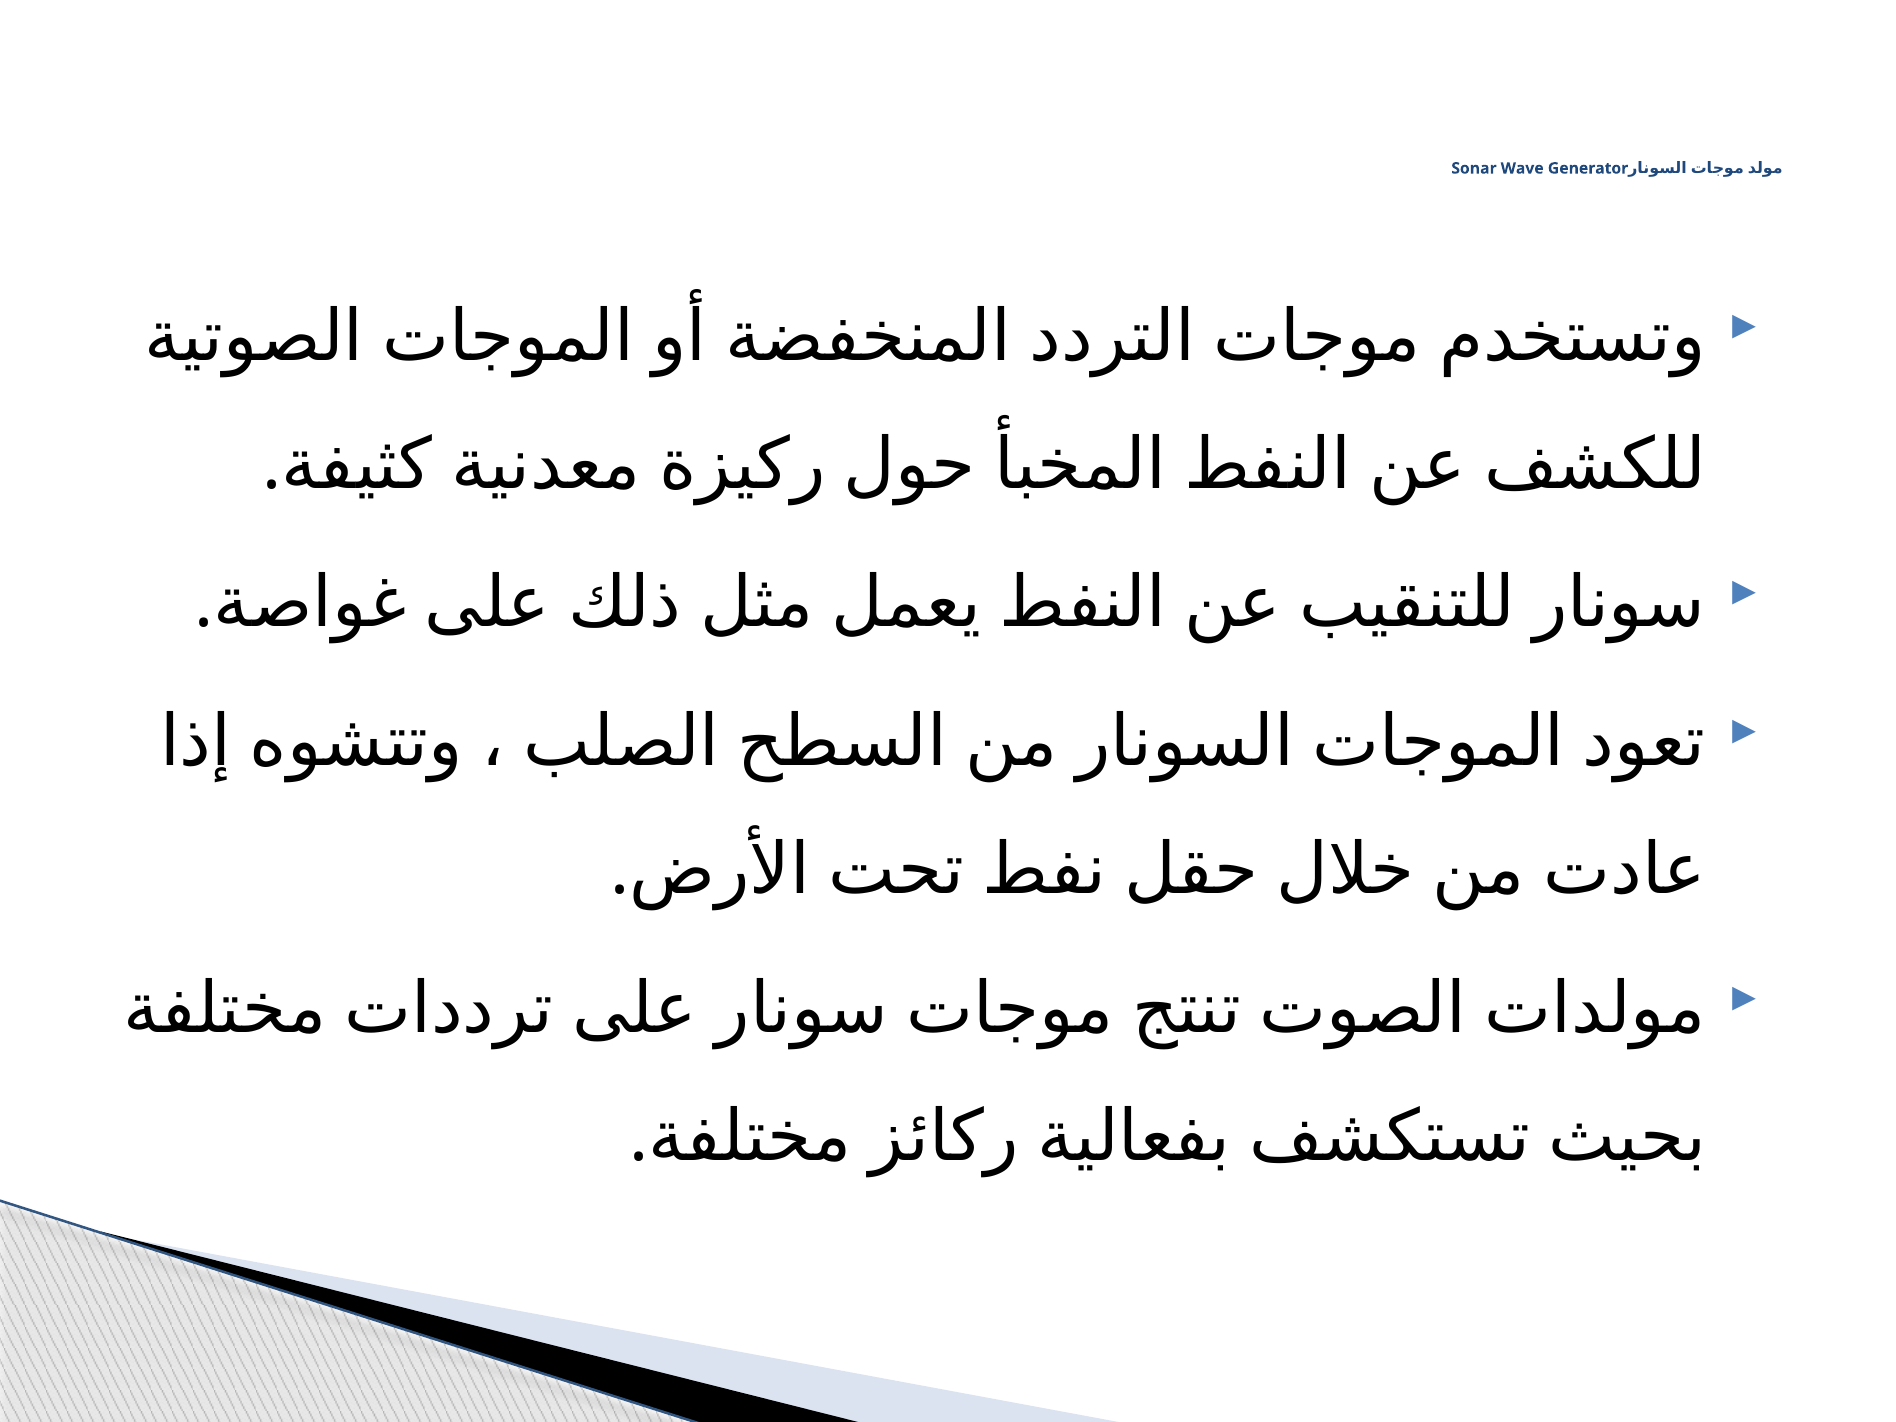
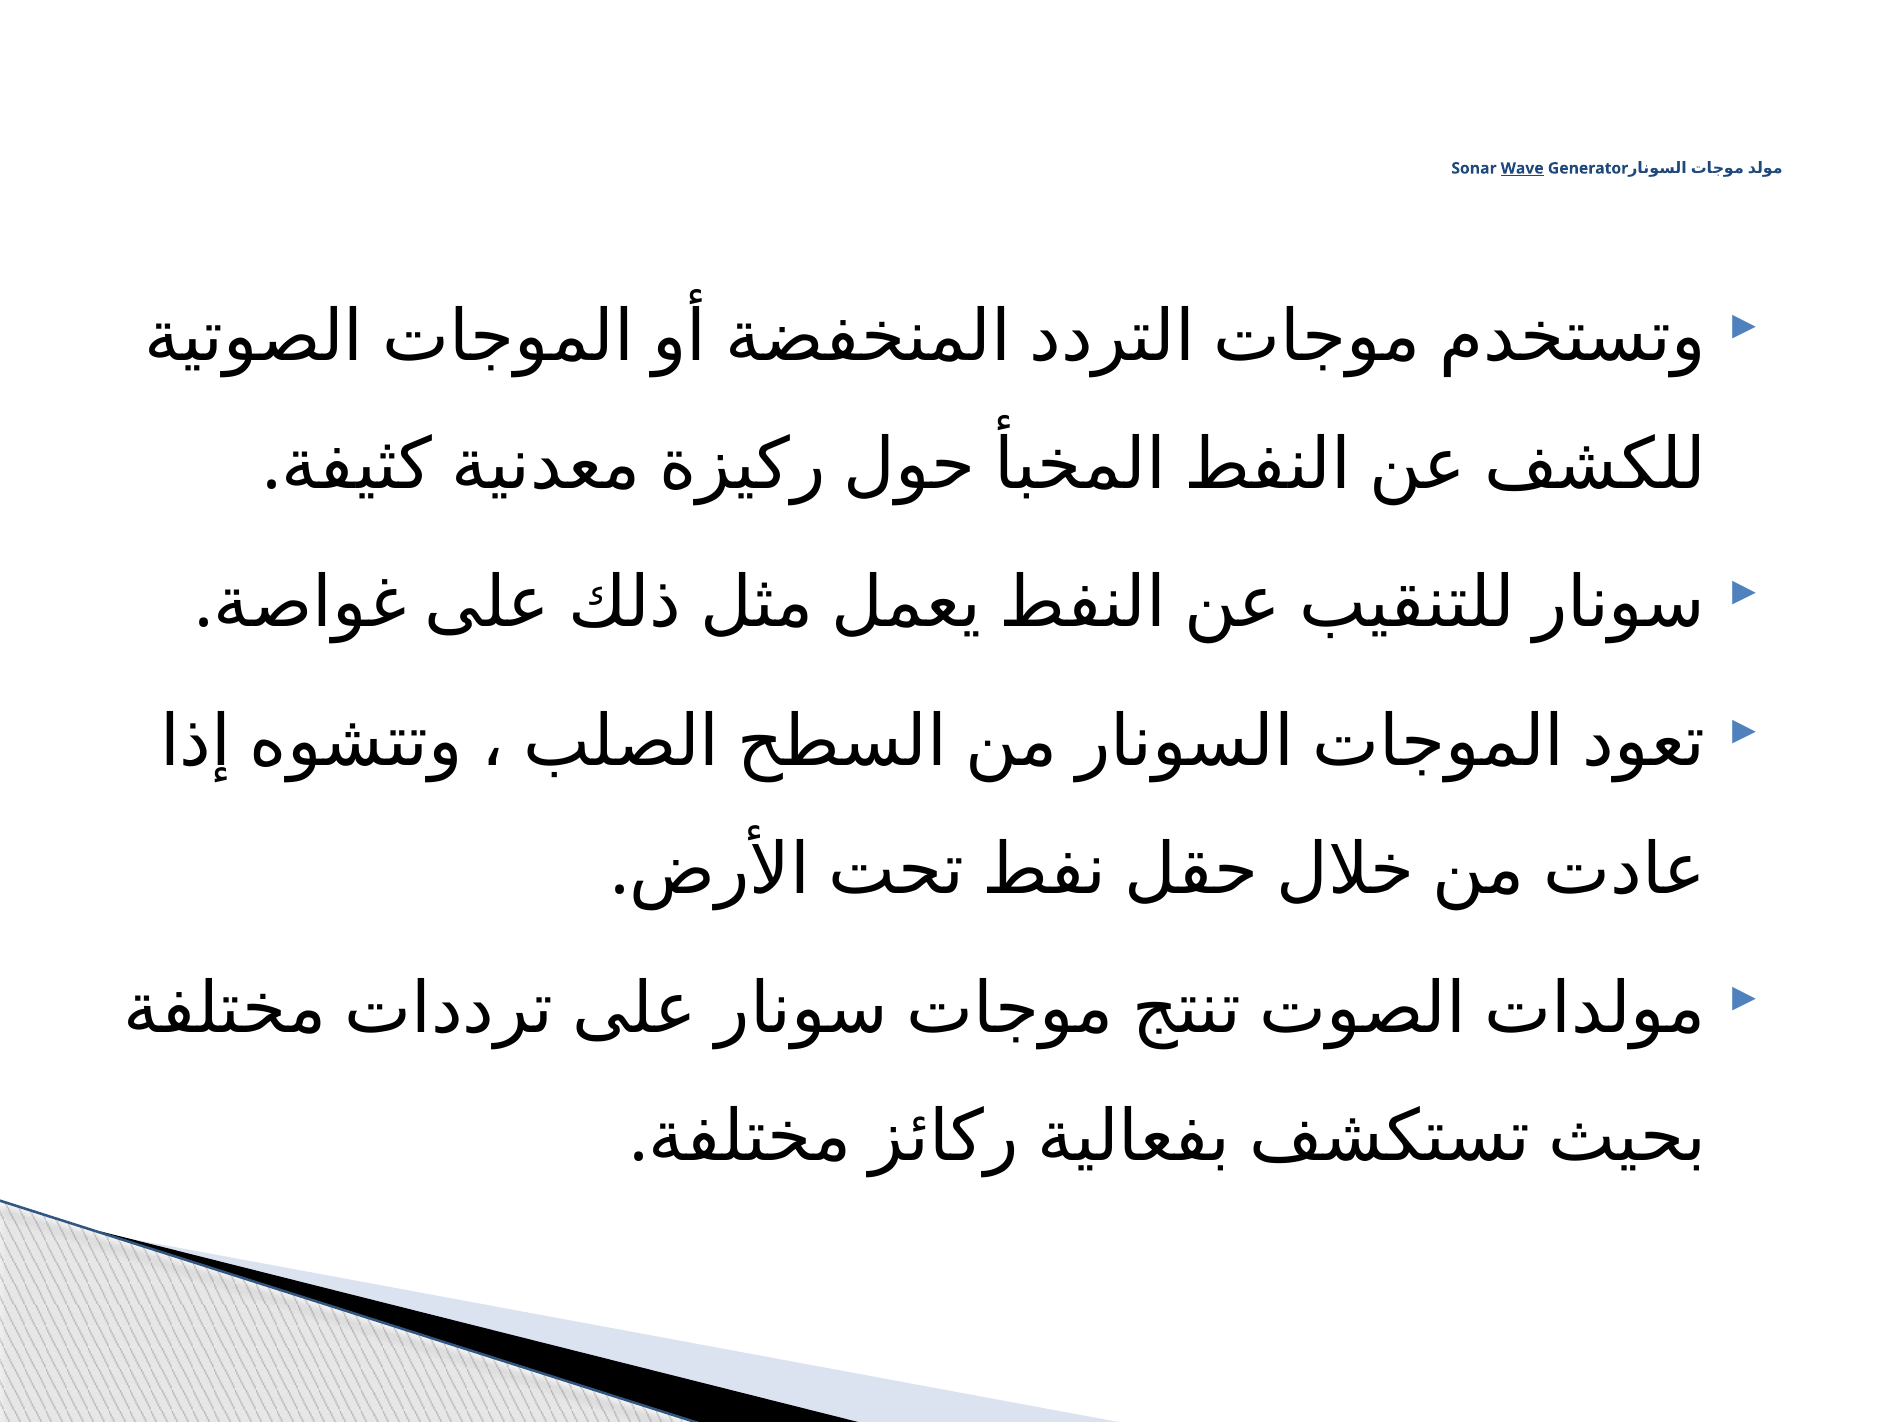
Wave underline: none -> present (1522, 168)
